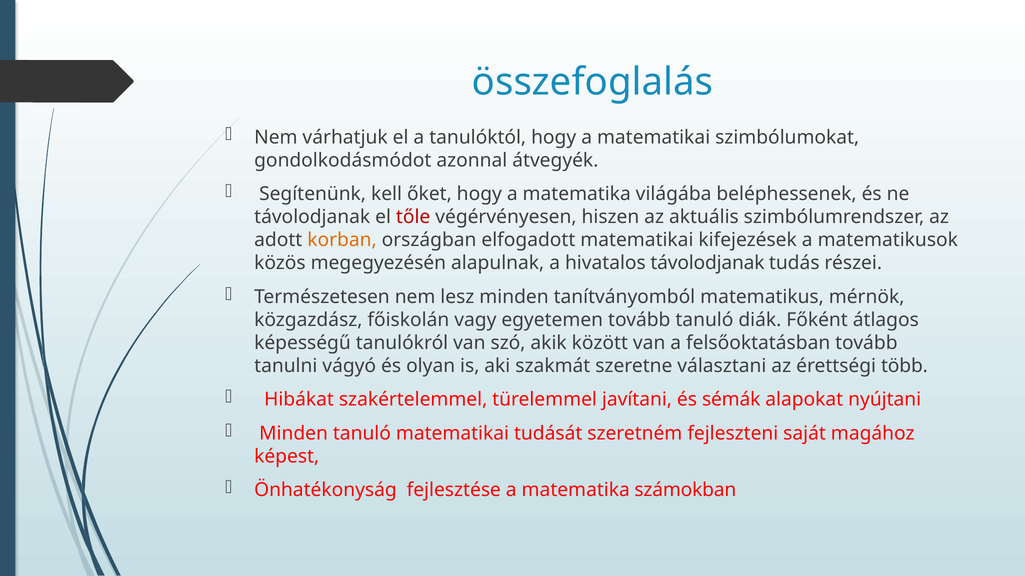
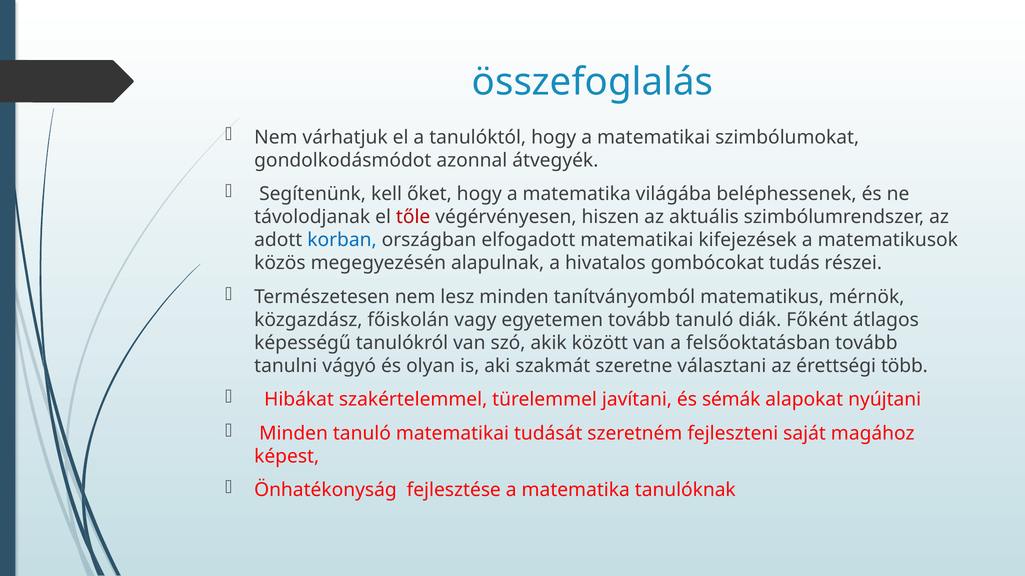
korban colour: orange -> blue (342, 240)
hivatalos távolodjanak: távolodjanak -> gombócokat (707, 263)
számokban: számokban -> tanulóknak (685, 491)
